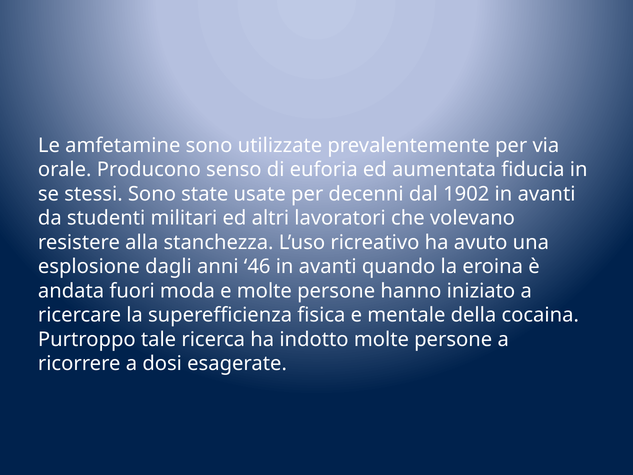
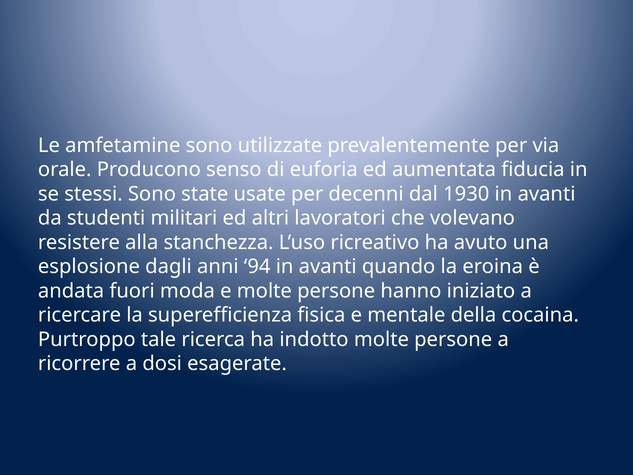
1902: 1902 -> 1930 (466, 194)
46: 46 -> 94 (257, 267)
